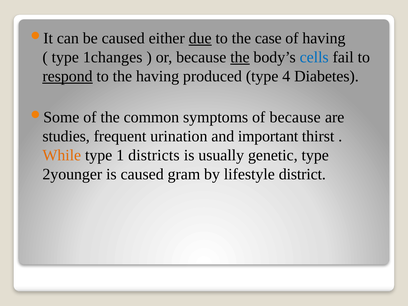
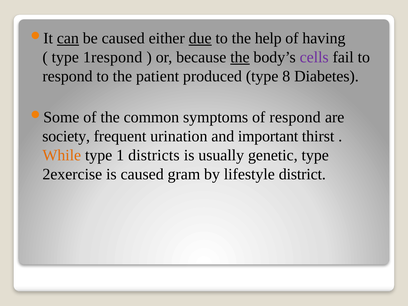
can underline: none -> present (68, 38)
case: case -> help (268, 38)
1changes: 1changes -> 1respond (113, 57)
cells colour: blue -> purple (314, 57)
respond underline: present -> none (68, 76)
the having: having -> patient (158, 76)
4: 4 -> 8 (286, 76)
of because: because -> respond (295, 117)
studies: studies -> society (66, 136)
2younger: 2younger -> 2exercise (72, 174)
